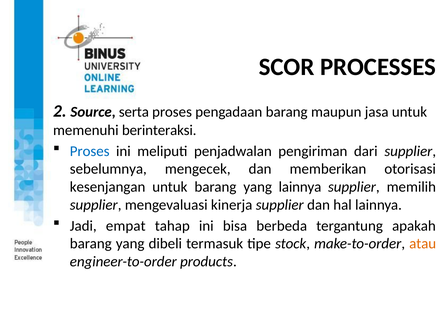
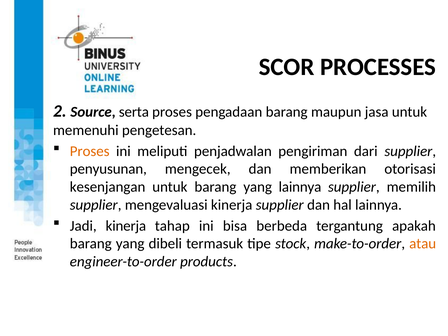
berinteraksi: berinteraksi -> pengetesan (159, 130)
Proses colour: blue -> orange (90, 151)
sebelumnya: sebelumnya -> penyusunan (108, 169)
Jadi empat: empat -> kinerja (126, 226)
